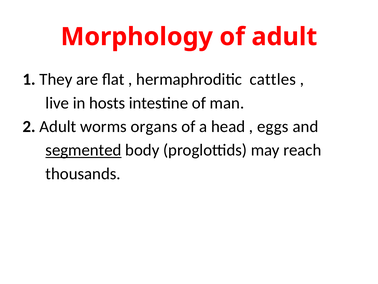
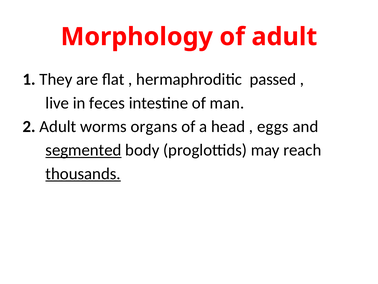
cattles: cattles -> passed (273, 79)
hosts: hosts -> feces (107, 103)
thousands underline: none -> present (83, 173)
